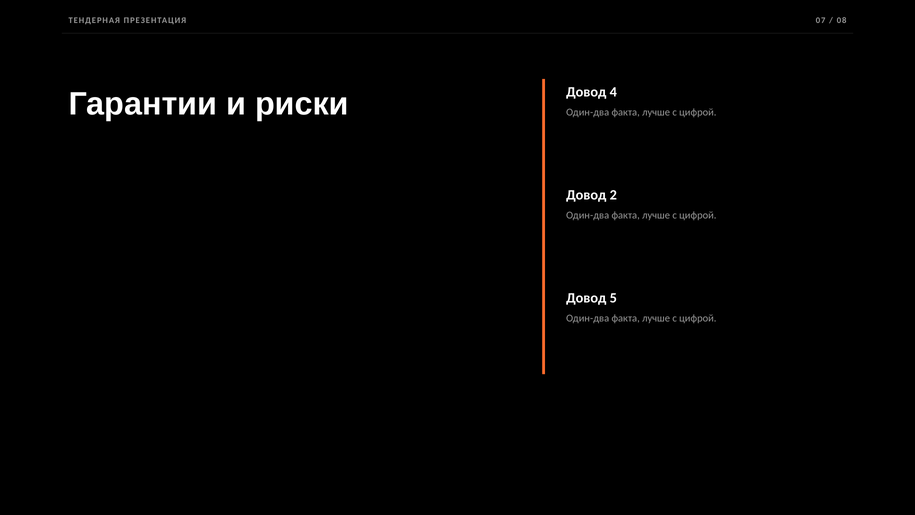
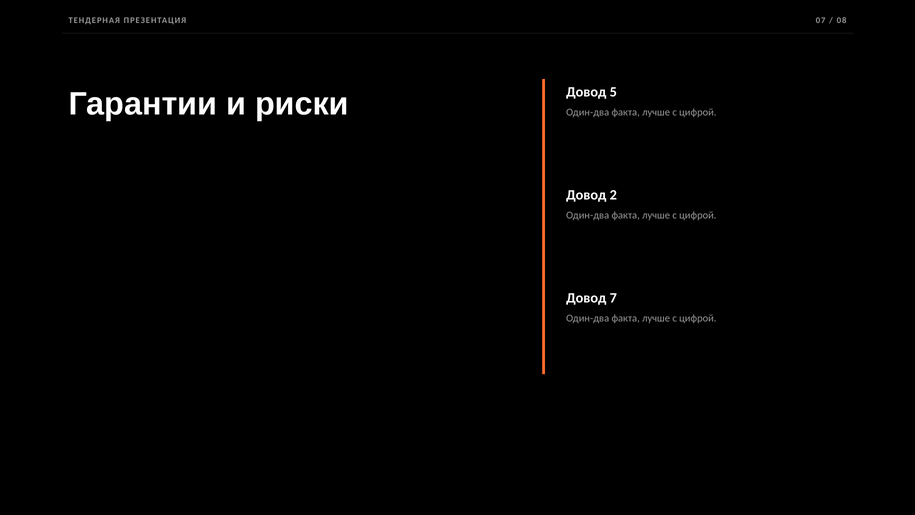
4: 4 -> 5 (613, 92)
5: 5 -> 7 (613, 298)
